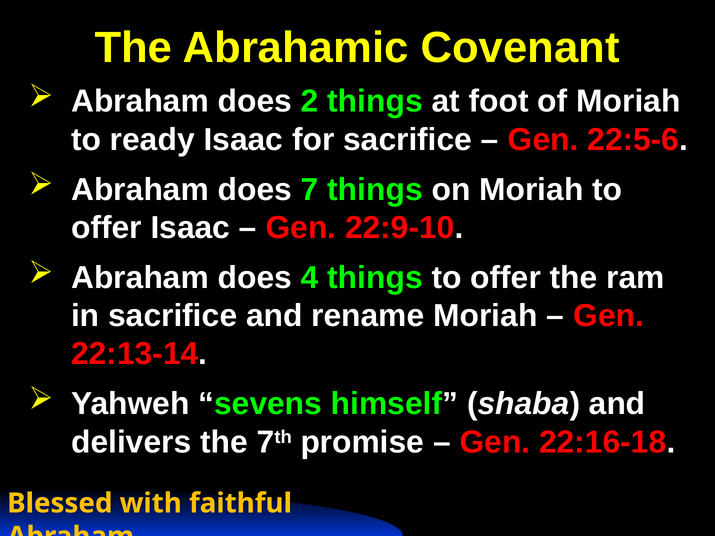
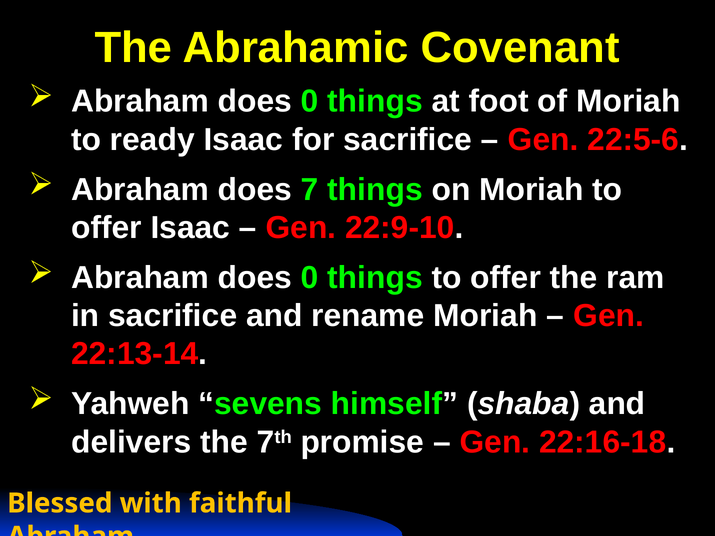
2: 2 -> 0 (310, 101)
4: 4 -> 0 (310, 278)
